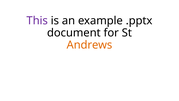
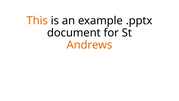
This colour: purple -> orange (37, 21)
